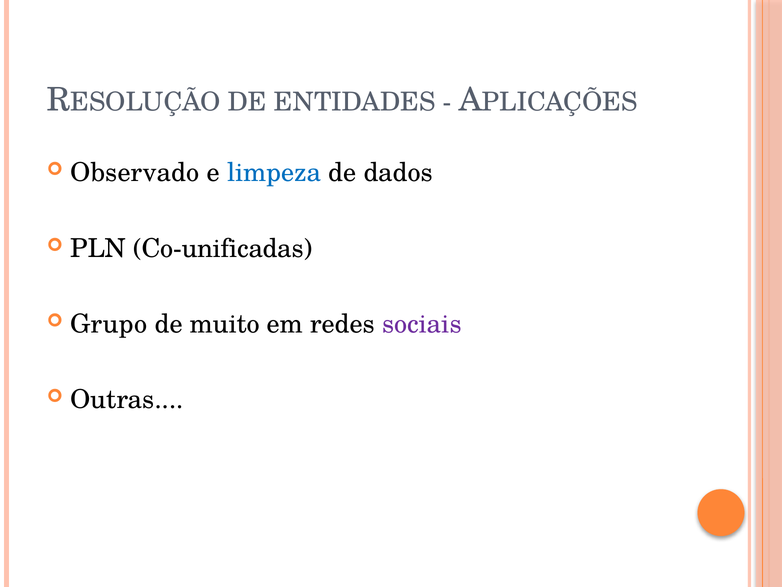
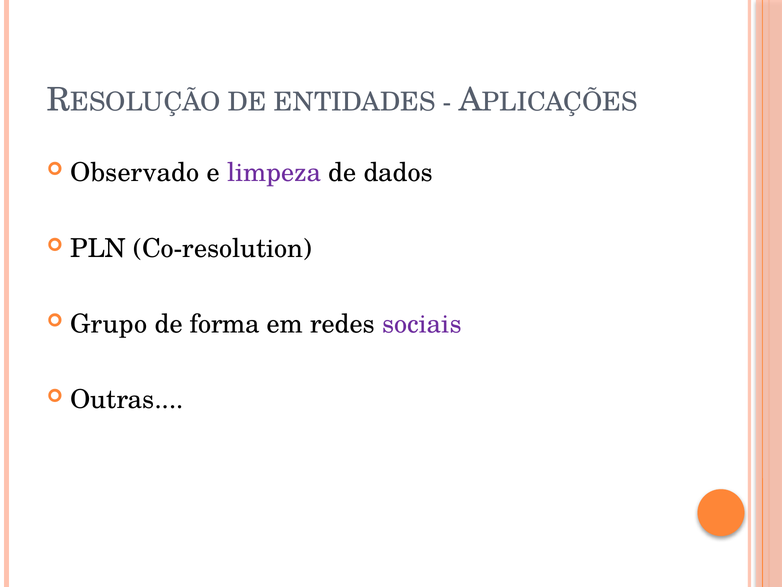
limpeza colour: blue -> purple (274, 173)
Co-unificadas: Co-unificadas -> Co-resolution (223, 248)
muito: muito -> forma (225, 324)
